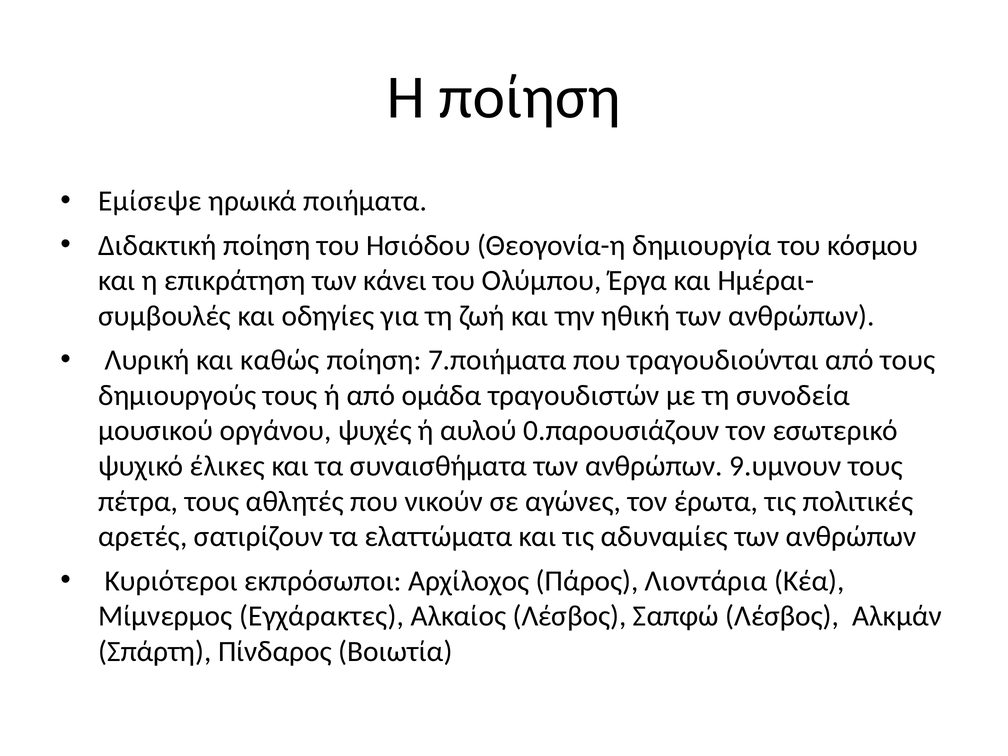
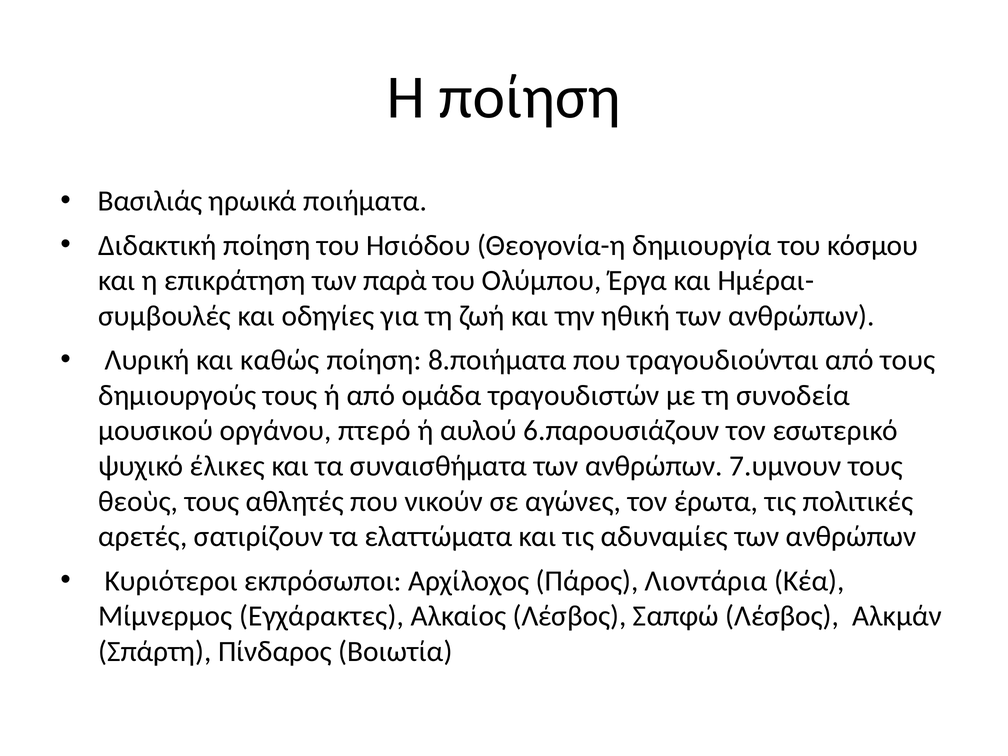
Εμίσεψε: Εμίσεψε -> Βασιλιάς (150, 201)
κάνει: κάνει -> παρὰ (395, 281)
7.ποιήματα: 7.ποιήματα -> 8.ποιήματα (497, 360)
ψυχές: ψυχές -> πτερό (375, 431)
0.παρουσιάζουν: 0.παρουσιάζουν -> 6.παρουσιάζουν (621, 431)
9.υμνουν: 9.υμνουν -> 7.υμνουν (785, 466)
πέτρα: πέτρα -> θεοὺς (138, 501)
